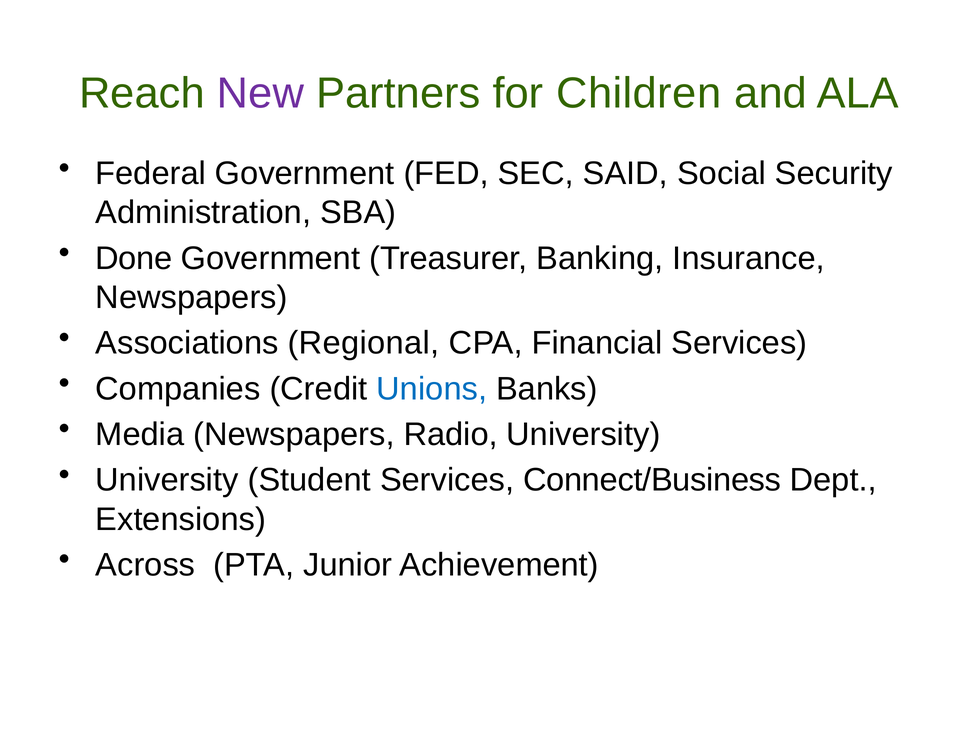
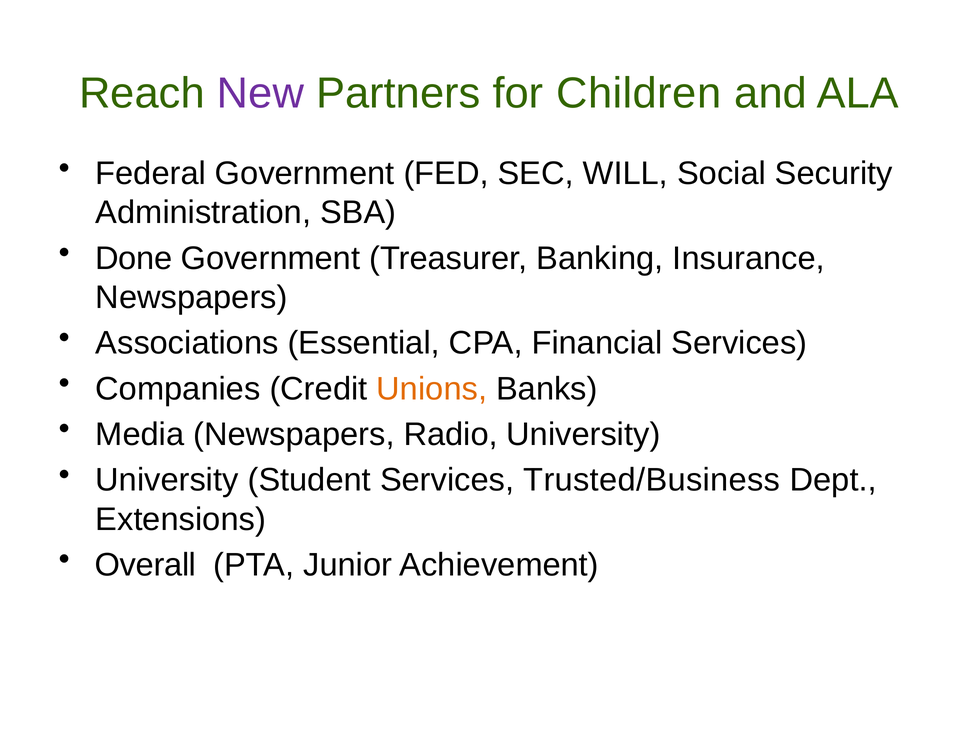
SAID: SAID -> WILL (625, 174)
Regional: Regional -> Essential (364, 343)
Unions colour: blue -> orange (432, 389)
Connect/Business: Connect/Business -> Trusted/Business (652, 480)
Across: Across -> Overall (146, 565)
